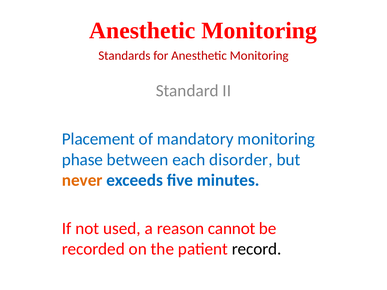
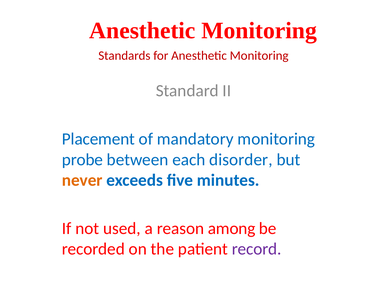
phase: phase -> probe (82, 160)
cannot: cannot -> among (232, 229)
record colour: black -> purple (257, 249)
